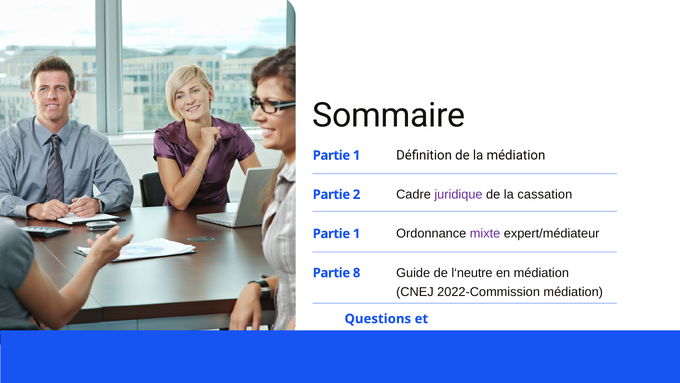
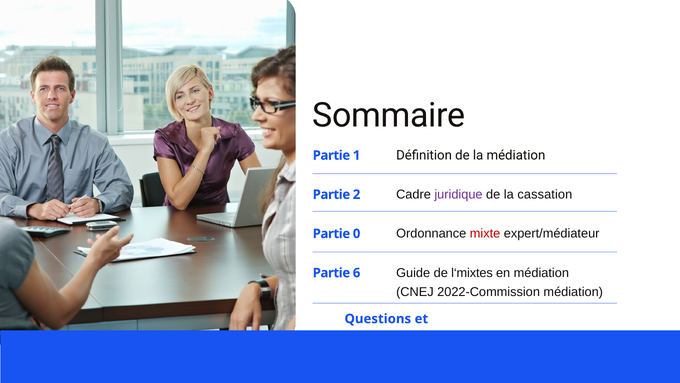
mixte colour: purple -> red (485, 233)
1: 1 -> 0 (357, 233)
l‘neutre: l‘neutre -> l‘mixtes (472, 272)
8: 8 -> 6 (357, 273)
